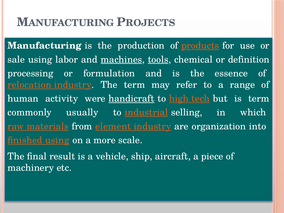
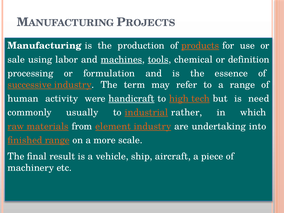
relocation: relocation -> successive (30, 85)
is term: term -> need (259, 99)
selling: selling -> rather (187, 112)
organization: organization -> undertaking (219, 126)
finished using: using -> range (57, 140)
